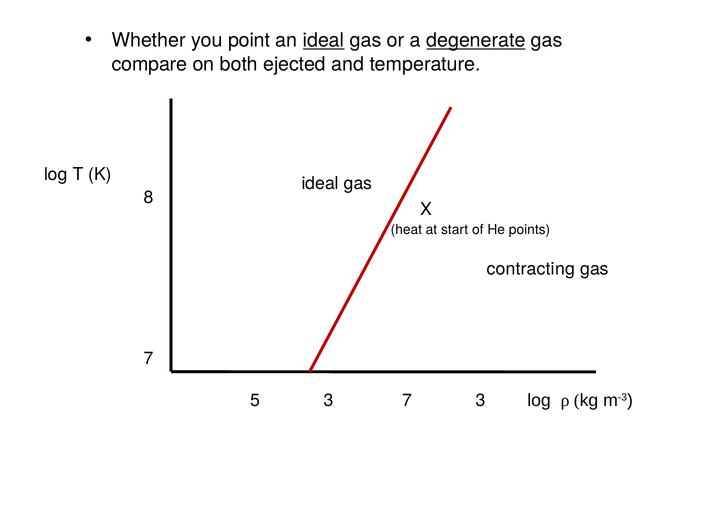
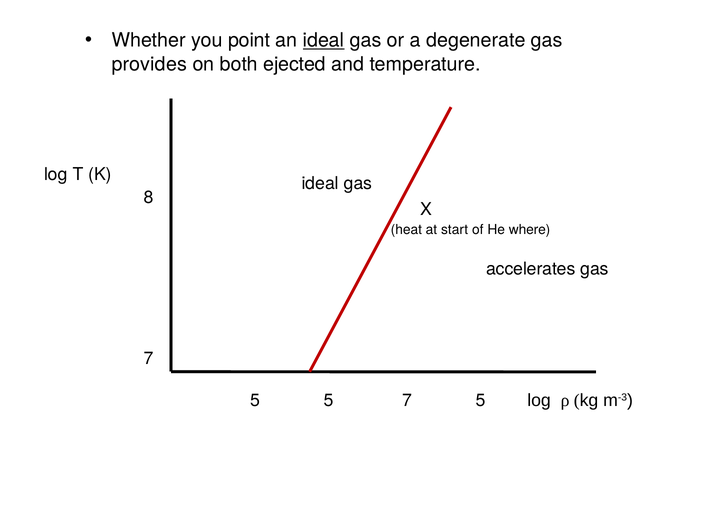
degenerate underline: present -> none (476, 40)
compare: compare -> provides (149, 64)
points: points -> where (530, 230)
contracting: contracting -> accelerates (531, 269)
5 3: 3 -> 5 (329, 400)
7 3: 3 -> 5 (481, 400)
